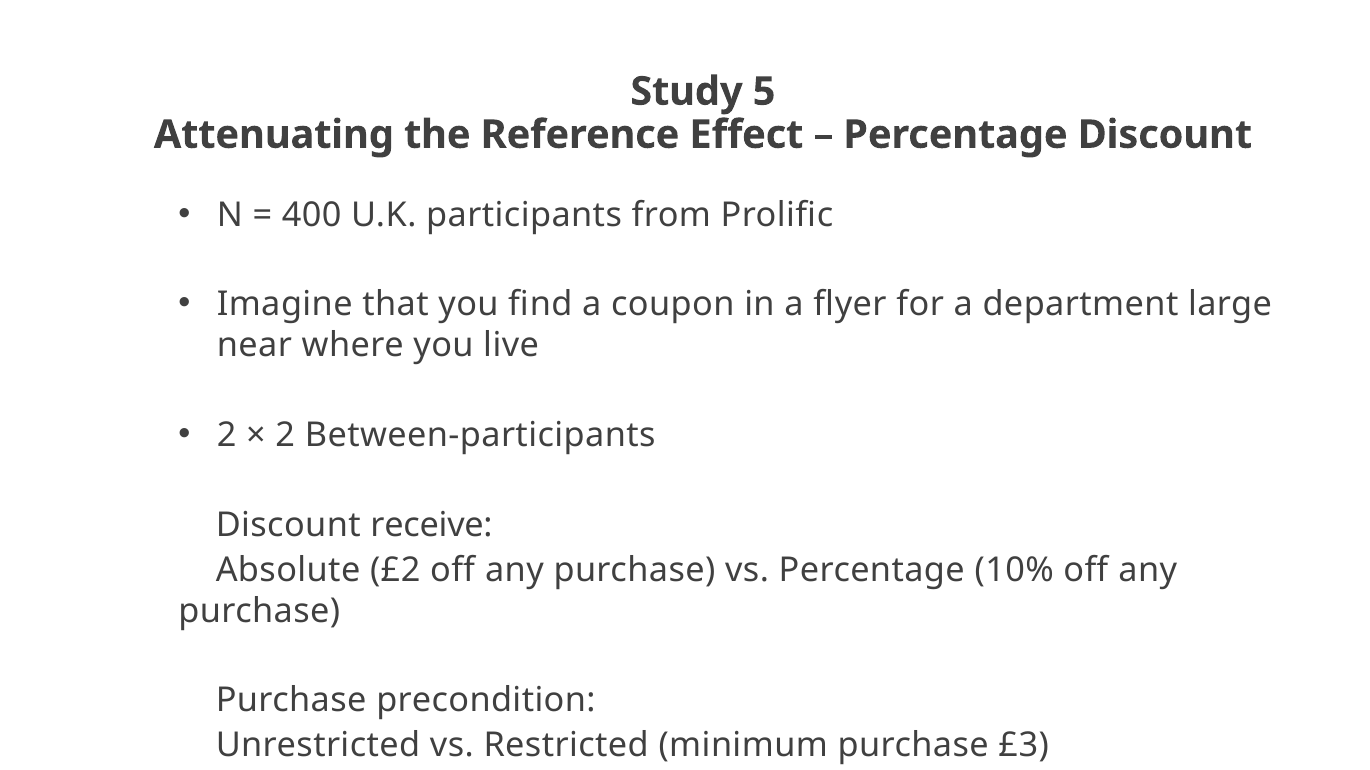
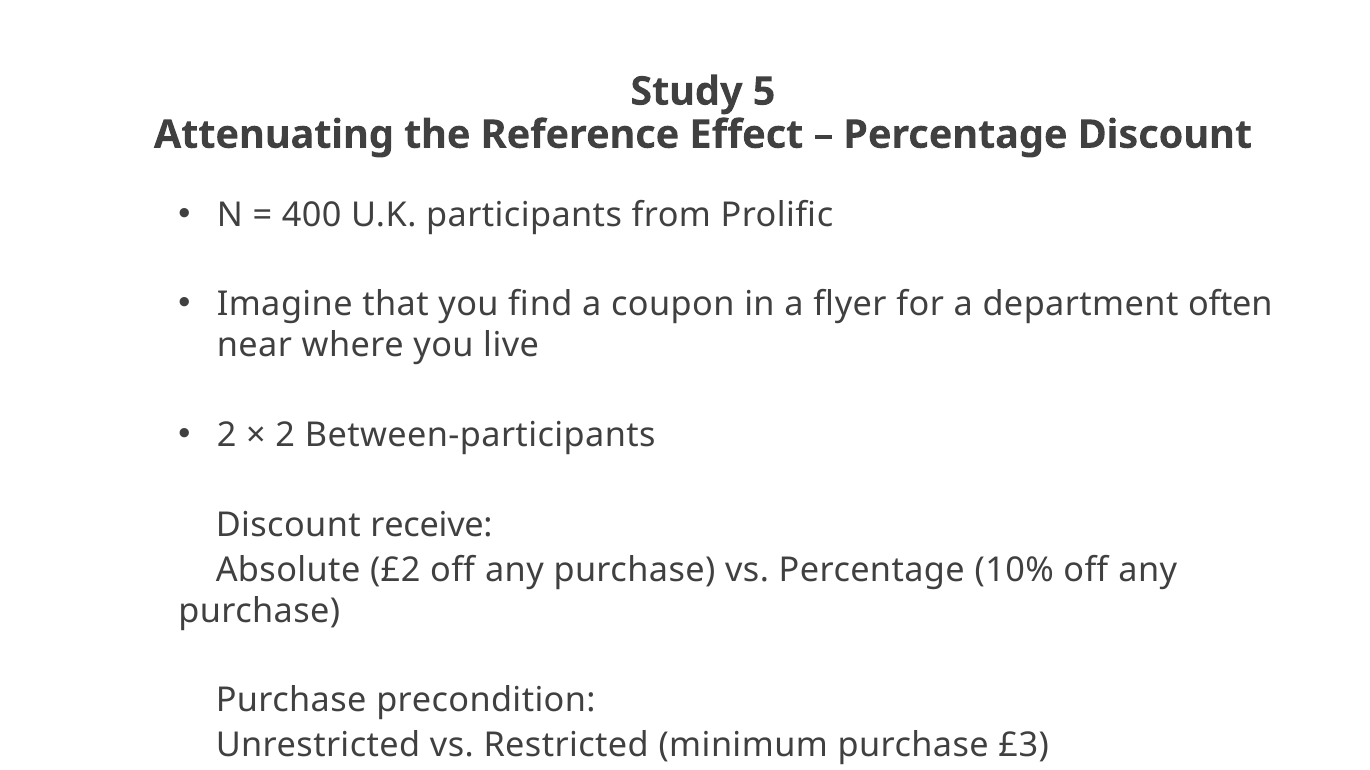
large: large -> often (1230, 305)
